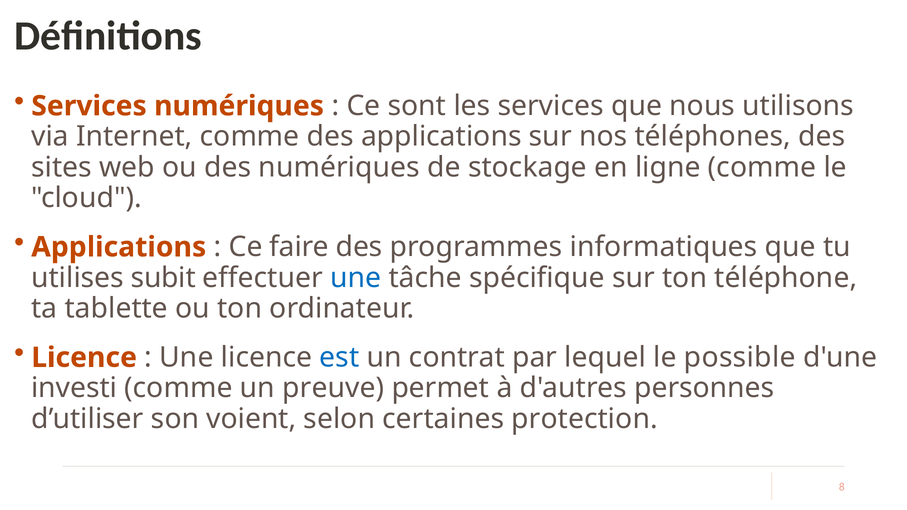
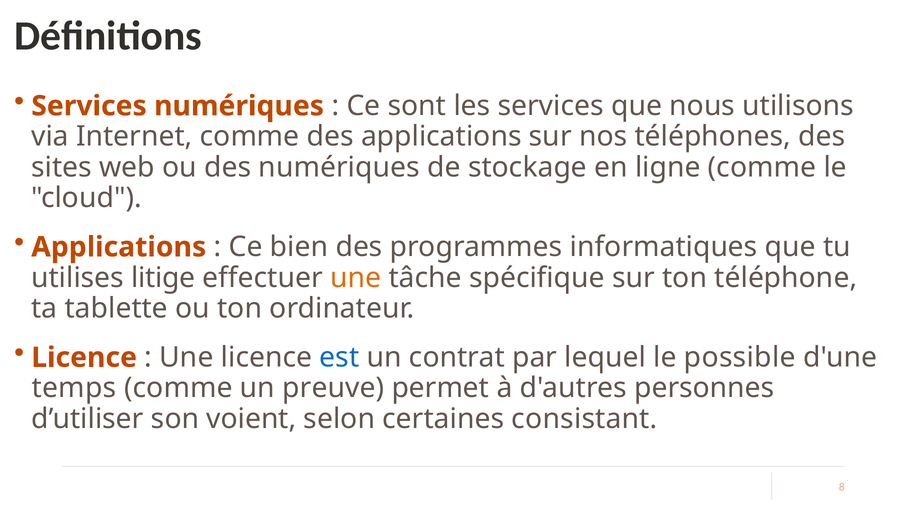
faire: faire -> bien (299, 247)
subit: subit -> litige (163, 278)
une colour: blue -> orange (356, 278)
investi: investi -> temps (74, 388)
protection: protection -> consistant (584, 419)
